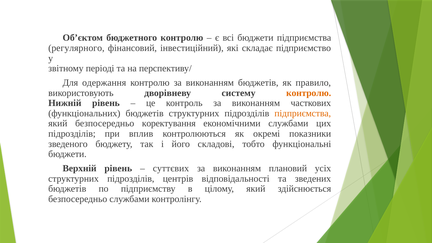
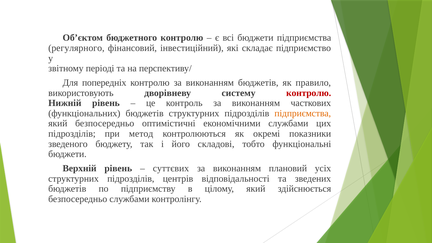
одержання: одержання -> попередніх (104, 83)
контролю colour: orange -> red (309, 93)
коректування: коректування -> оптимістичні (169, 124)
вплив: вплив -> метод (141, 134)
